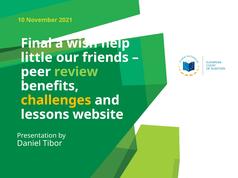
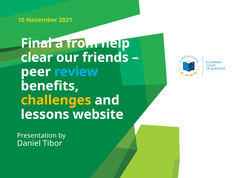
wish: wish -> from (82, 43)
little: little -> clear (37, 58)
review colour: light green -> light blue (76, 72)
